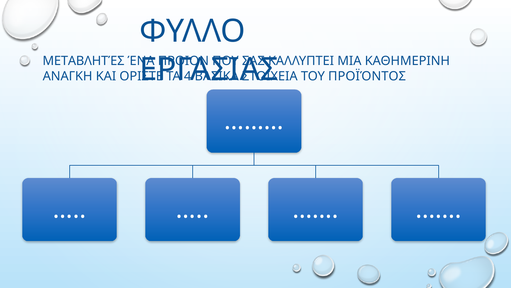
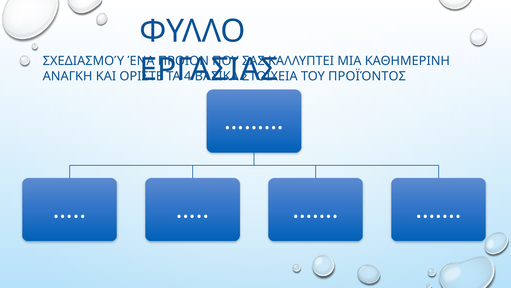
ΜΕΤΑΒΛΗΤΈΣ: ΜΕΤΑΒΛΗΤΈΣ -> ΣΧΕΔΙΑΣΜΟΎ (83, 61)
